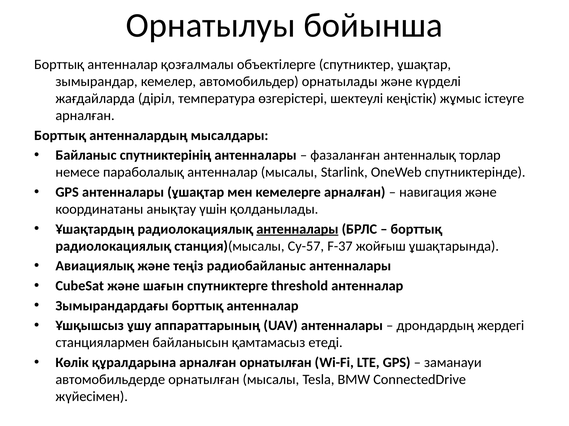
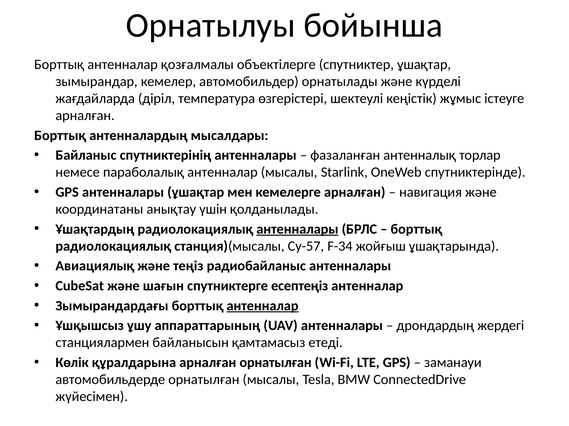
F-37: F-37 -> F-34 (340, 247)
threshold: threshold -> есептеңіз (300, 286)
антенналар underline: none -> present (263, 306)
